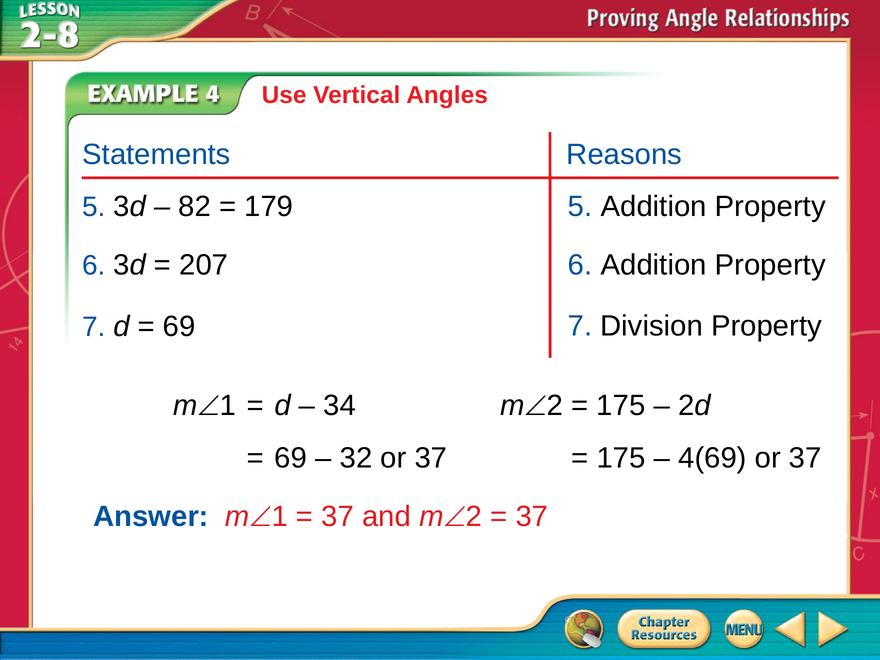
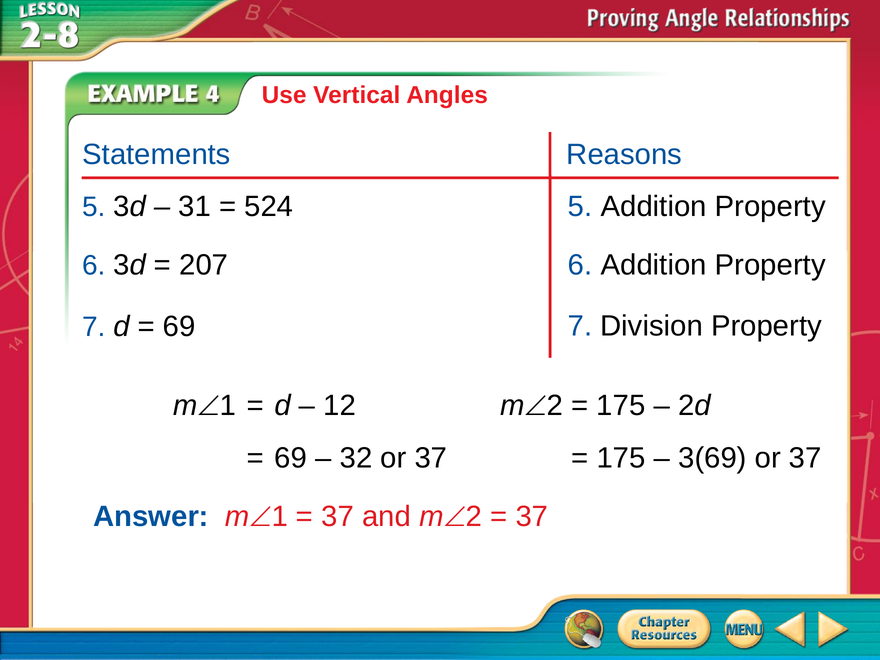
82: 82 -> 31 (195, 206)
179: 179 -> 524 (269, 206)
34: 34 -> 12 (340, 406)
4(69: 4(69 -> 3(69 (712, 458)
